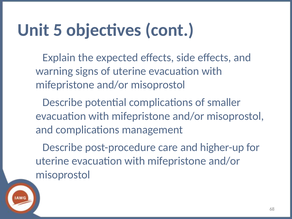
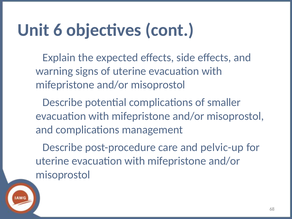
5: 5 -> 6 (58, 30)
higher-up: higher-up -> pelvic-up (222, 147)
